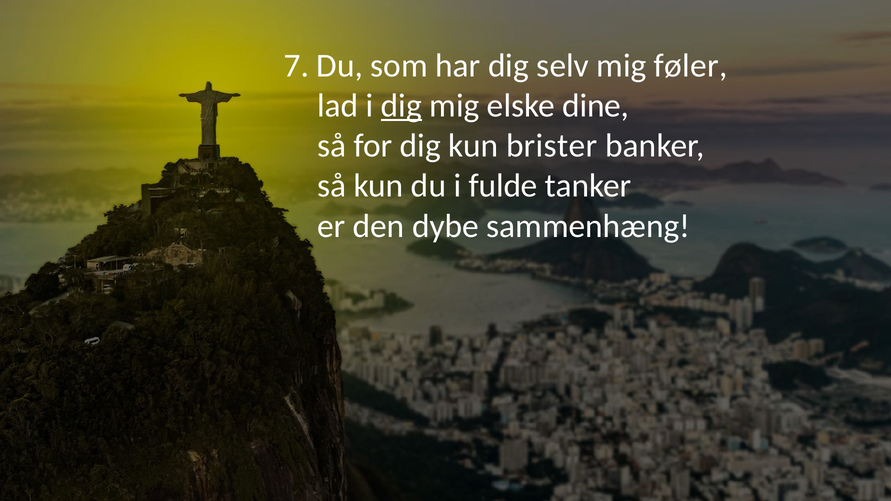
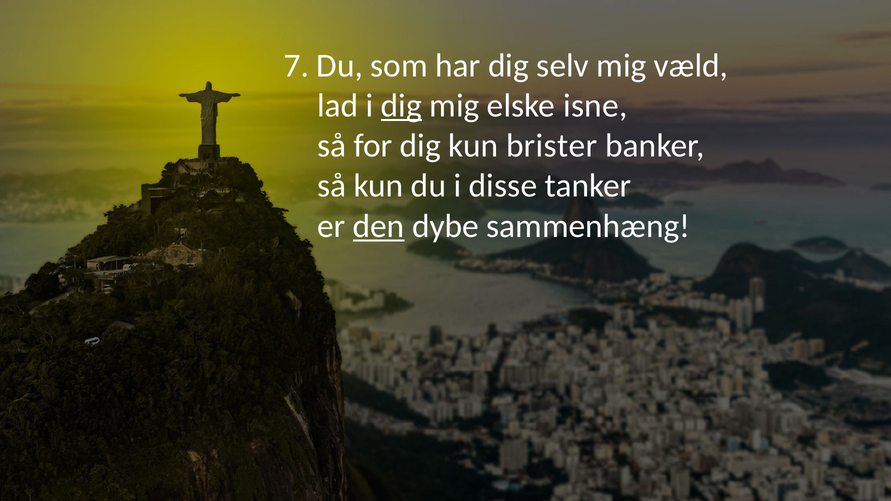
føler: føler -> væld (691, 66)
dine: dine -> isne (595, 106)
fulde: fulde -> disse (503, 186)
den underline: none -> present (379, 226)
